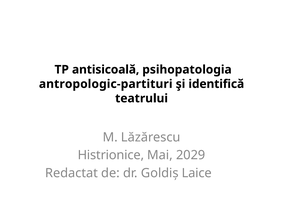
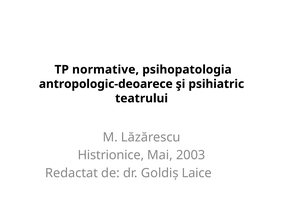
antisicoală: antisicoală -> normative (106, 70)
antropologic-partituri: antropologic-partituri -> antropologic-deoarece (106, 84)
identifică: identifică -> psihiatric (216, 84)
2029: 2029 -> 2003 (191, 155)
